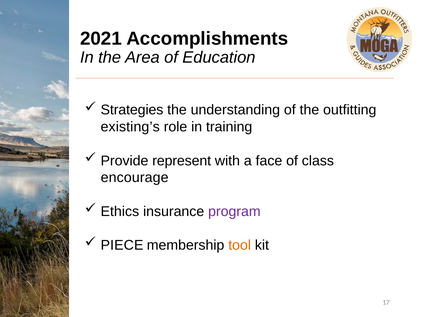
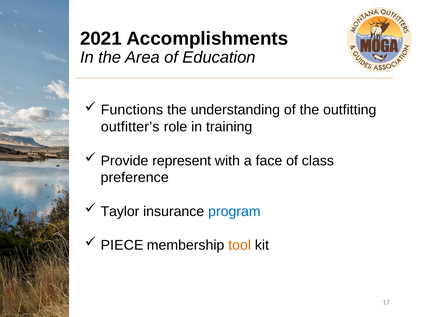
Strategies: Strategies -> Functions (132, 110)
existing’s: existing’s -> outfitter’s (130, 127)
encourage: encourage -> preference (135, 178)
Ethics: Ethics -> Taylor (120, 212)
program colour: purple -> blue (234, 212)
